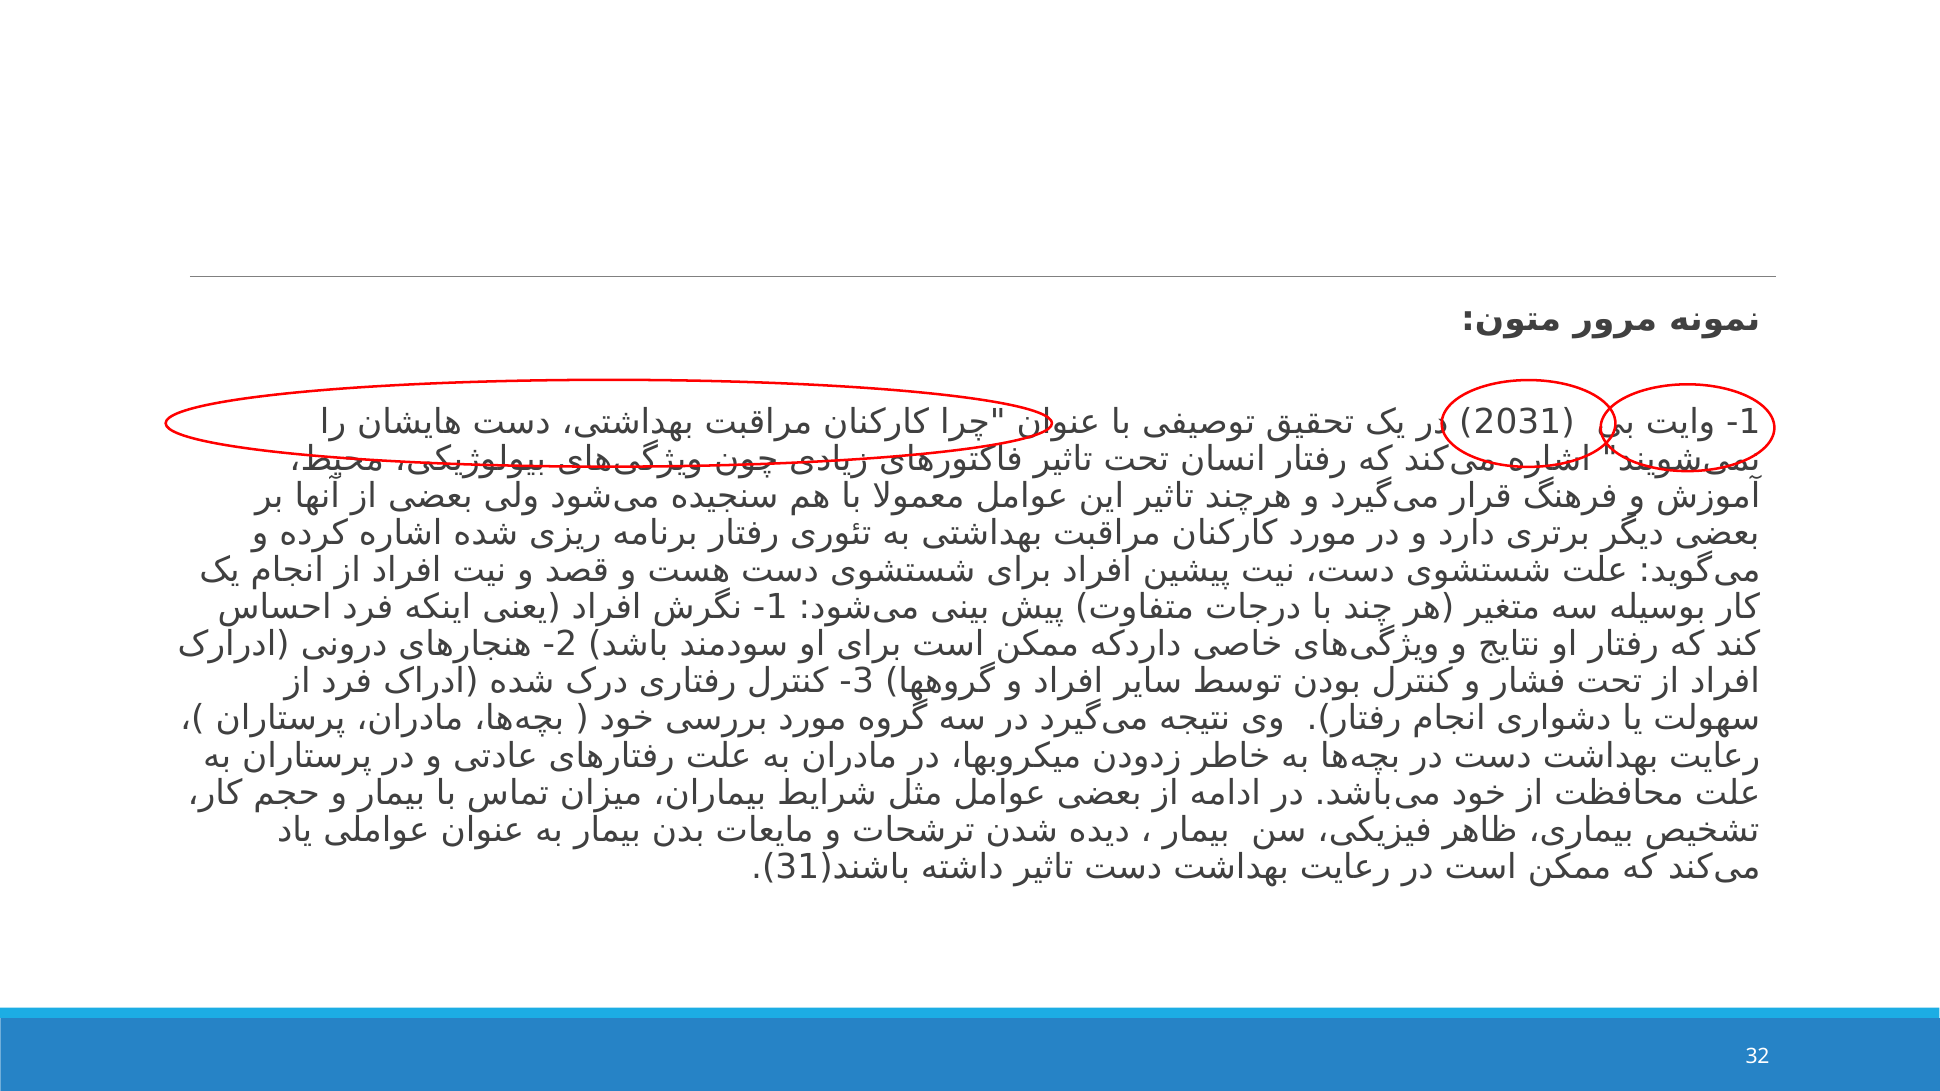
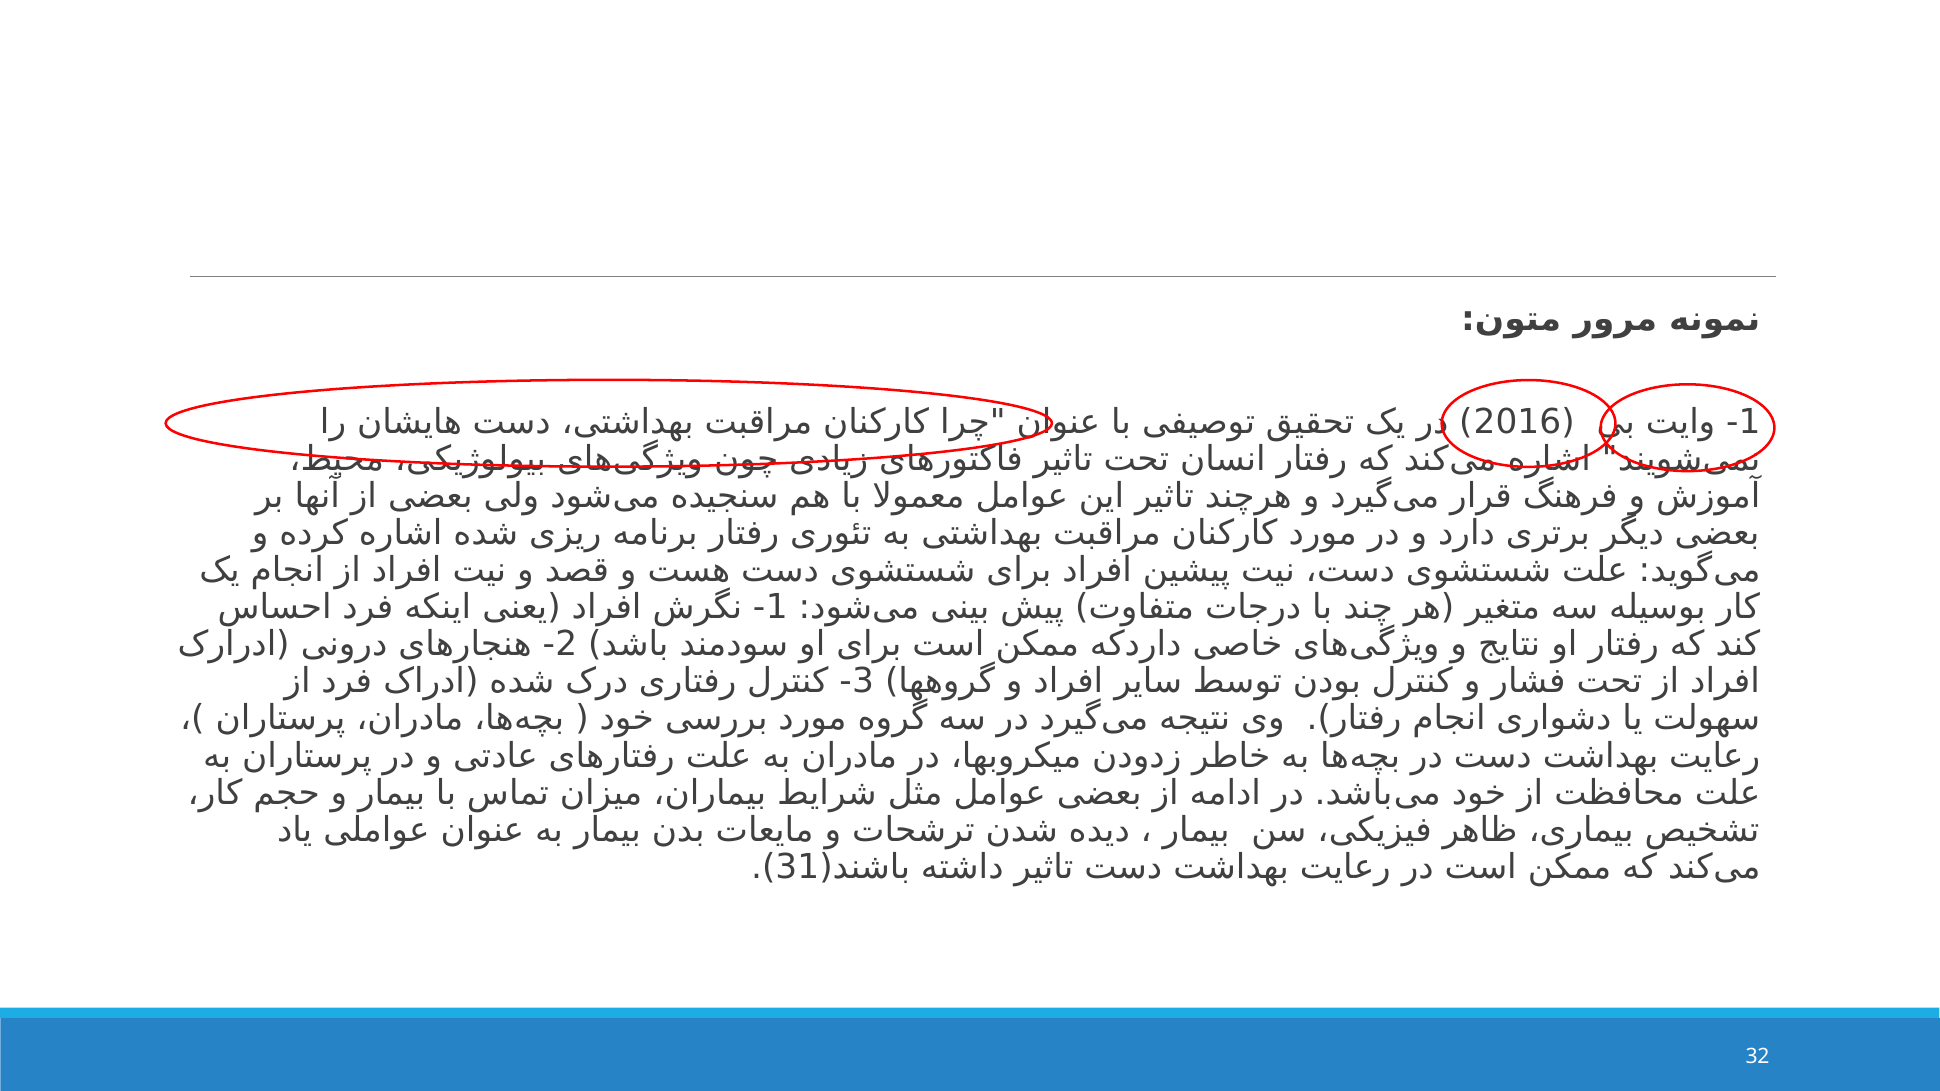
2031: 2031 -> 2016 (1517, 422)
